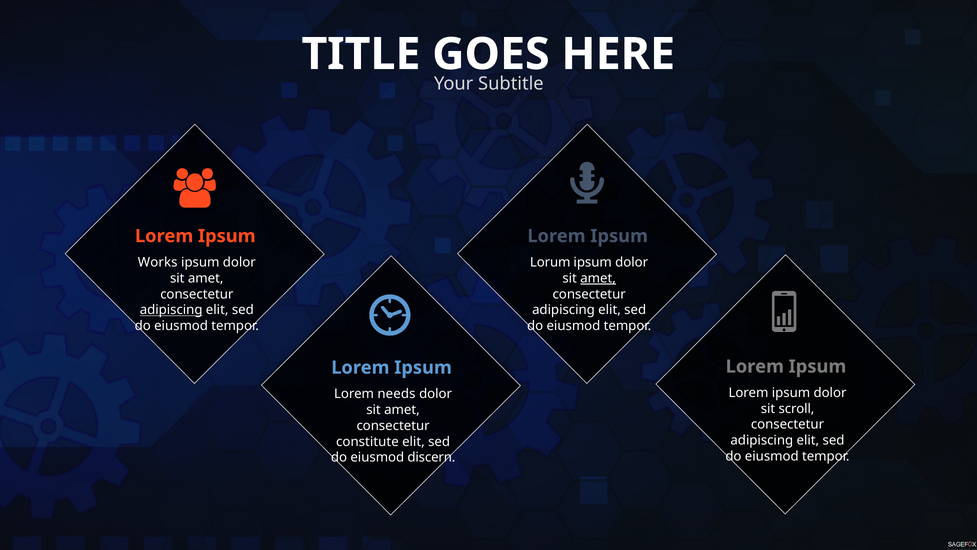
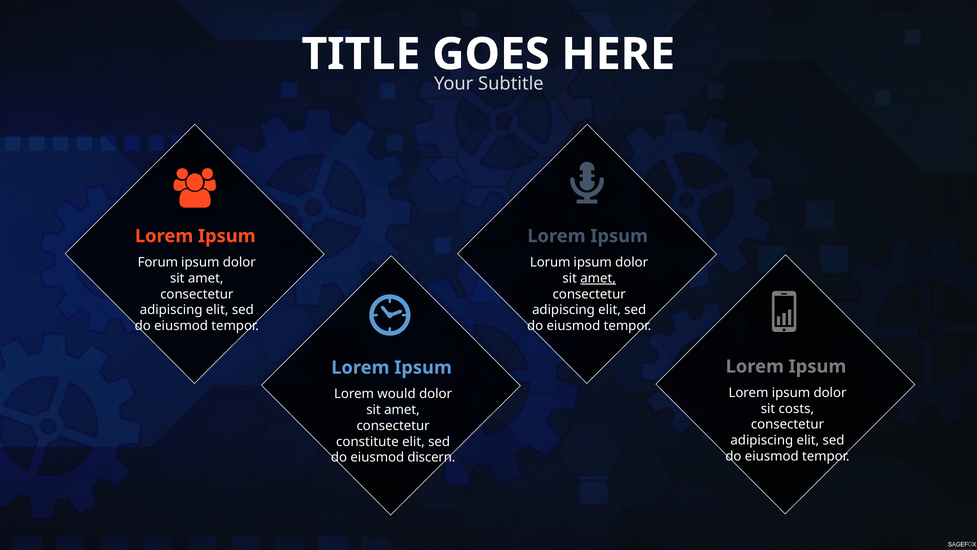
Works: Works -> Forum (158, 262)
adipiscing underline: present -> none (171, 310)
needs: needs -> would (397, 394)
scroll: scroll -> costs (796, 408)
